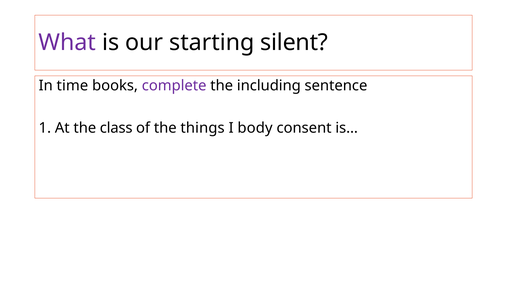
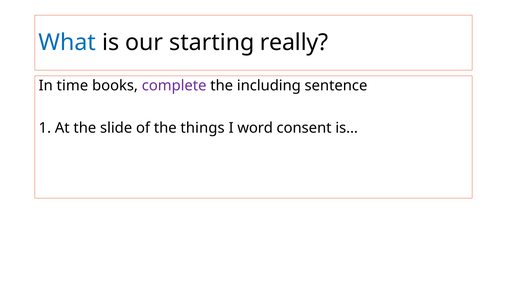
What colour: purple -> blue (67, 43)
silent: silent -> really (294, 43)
class: class -> slide (116, 128)
body: body -> word (255, 128)
